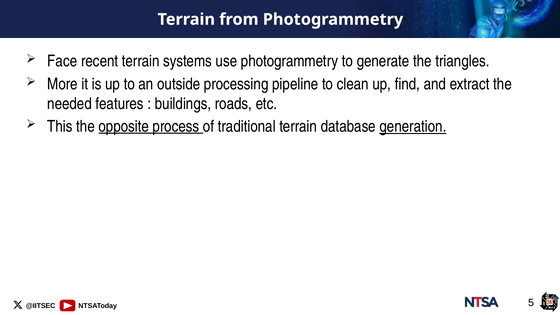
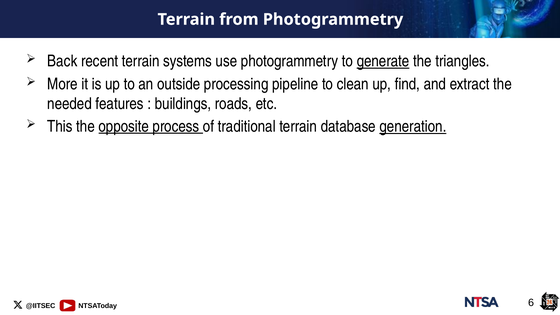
Face: Face -> Back (62, 61)
generate underline: none -> present (383, 61)
5: 5 -> 6 (531, 303)
